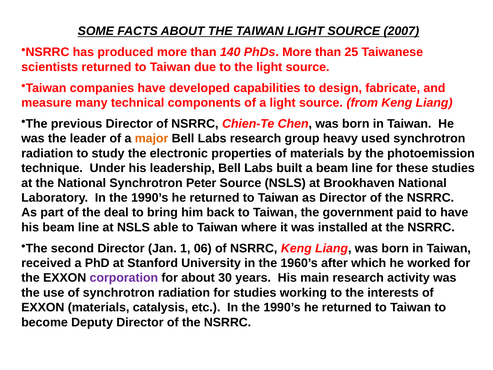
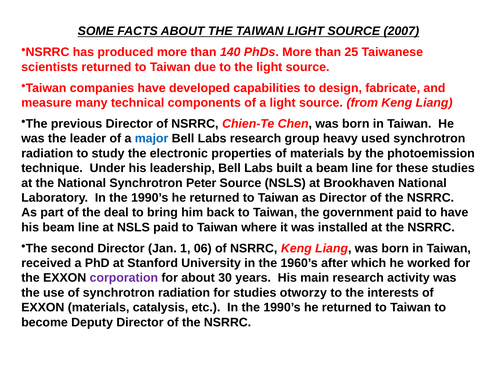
major colour: orange -> blue (152, 138)
NSLS able: able -> paid (166, 227)
working: working -> otworzy (303, 293)
